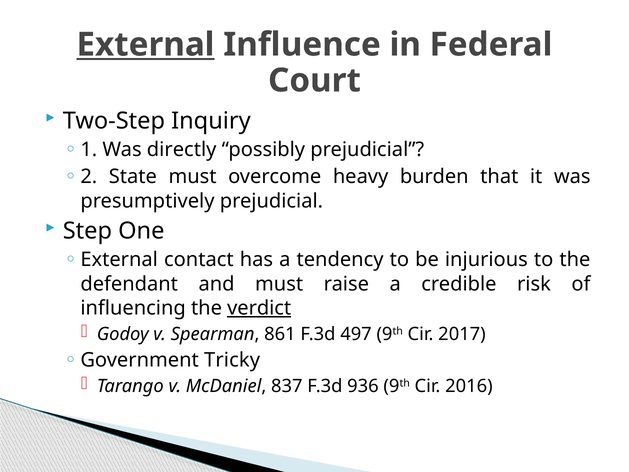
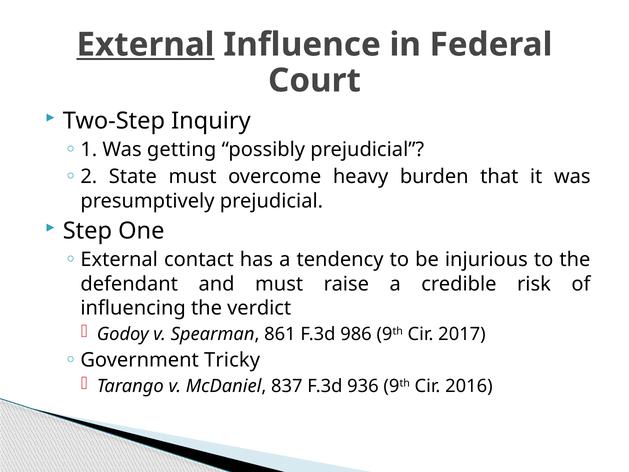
directly: directly -> getting (182, 150)
verdict underline: present -> none (259, 308)
497: 497 -> 986 (356, 334)
